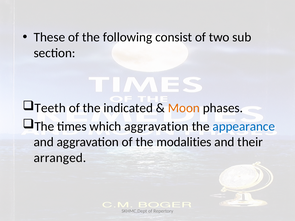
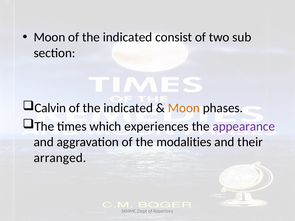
These: These -> Moon (49, 37)
following: following -> indicated (128, 37)
Teeth: Teeth -> Calvin (50, 108)
which aggravation: aggravation -> experiences (156, 126)
appearance colour: blue -> purple (244, 126)
